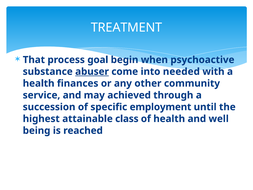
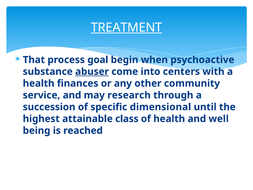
TREATMENT underline: none -> present (127, 28)
needed: needed -> centers (181, 71)
achieved: achieved -> research (129, 95)
employment: employment -> dimensional (160, 107)
